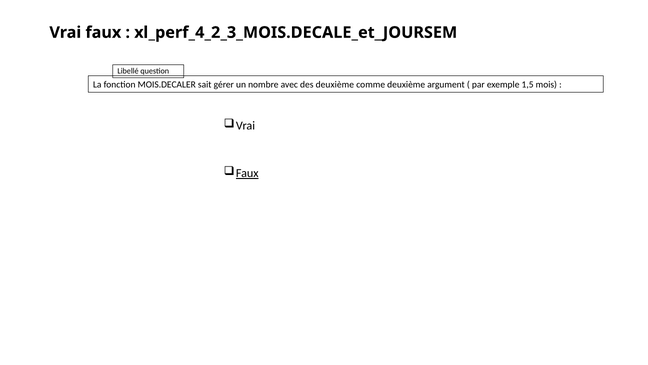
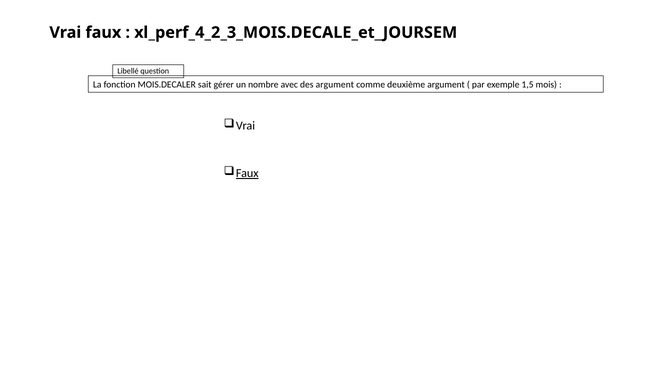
des deuxième: deuxième -> argument (335, 84)
